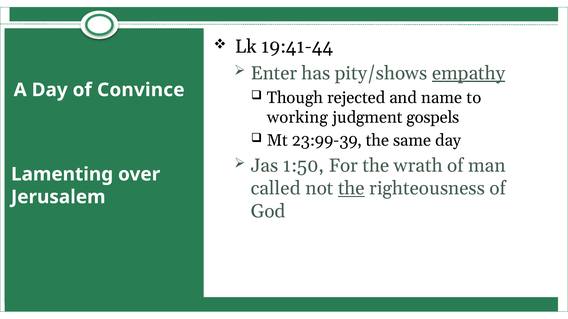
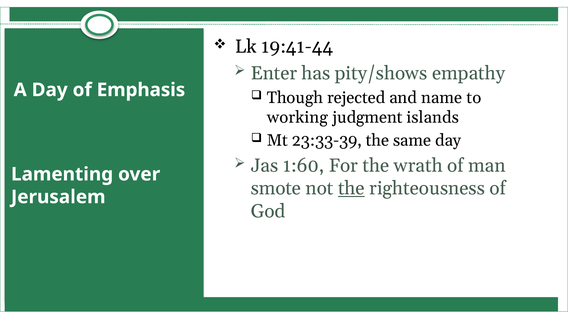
empathy underline: present -> none (469, 73)
Convince: Convince -> Emphasis (141, 90)
gospels: gospels -> islands (433, 118)
23:99-39: 23:99-39 -> 23:33-39 (327, 141)
1:50: 1:50 -> 1:60 (303, 166)
called: called -> smote (276, 189)
